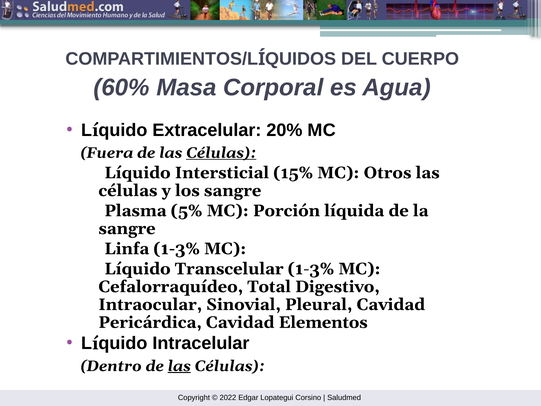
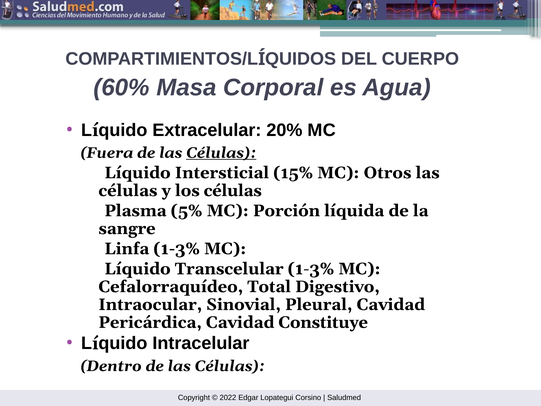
los sangre: sangre -> células (233, 190)
Elementos: Elementos -> Constituye (323, 322)
las underline: present -> none (179, 366)
